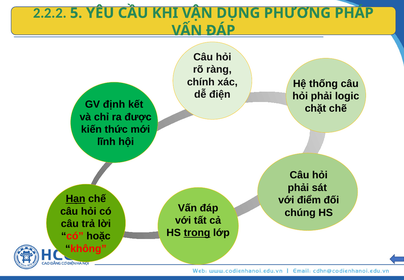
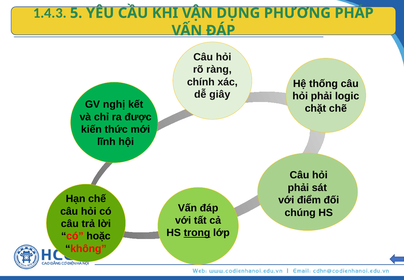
2.2.2: 2.2.2 -> 1.4.3 (50, 13)
điện: điện -> giây (220, 94)
định: định -> nghị (114, 104)
Hạn underline: present -> none (76, 199)
